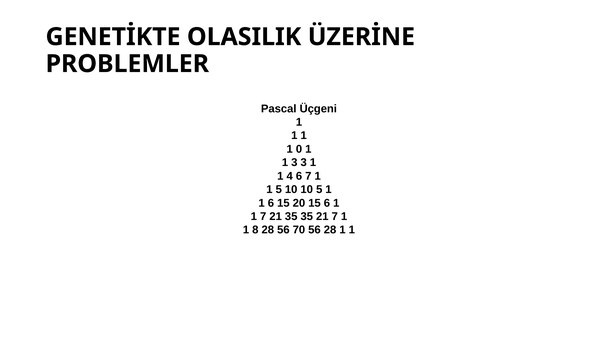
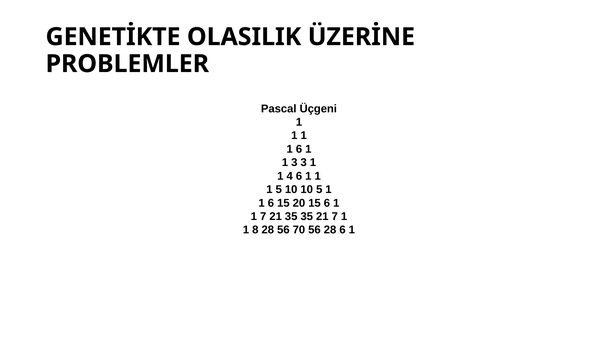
0: 0 -> 6 (299, 149)
4 6 7: 7 -> 1 (308, 176)
28 1: 1 -> 6 (342, 230)
